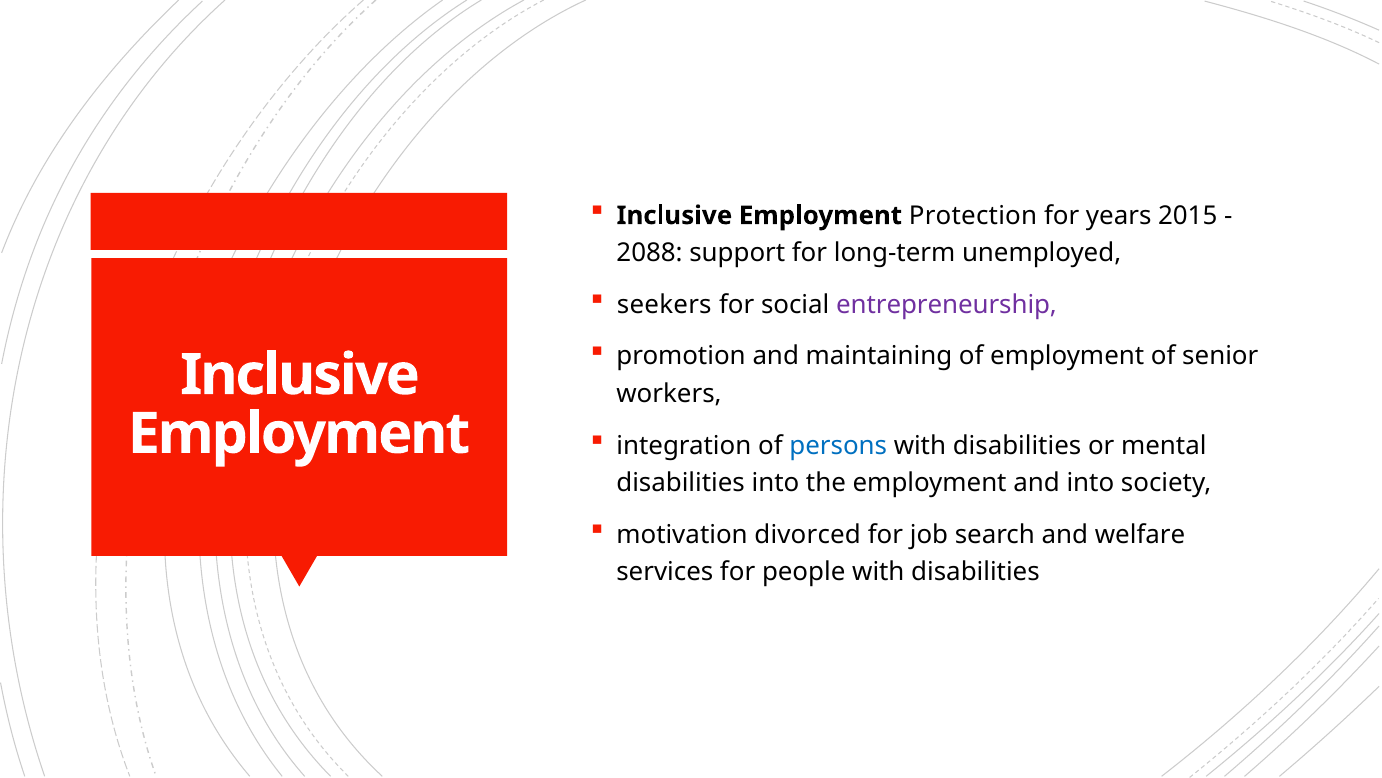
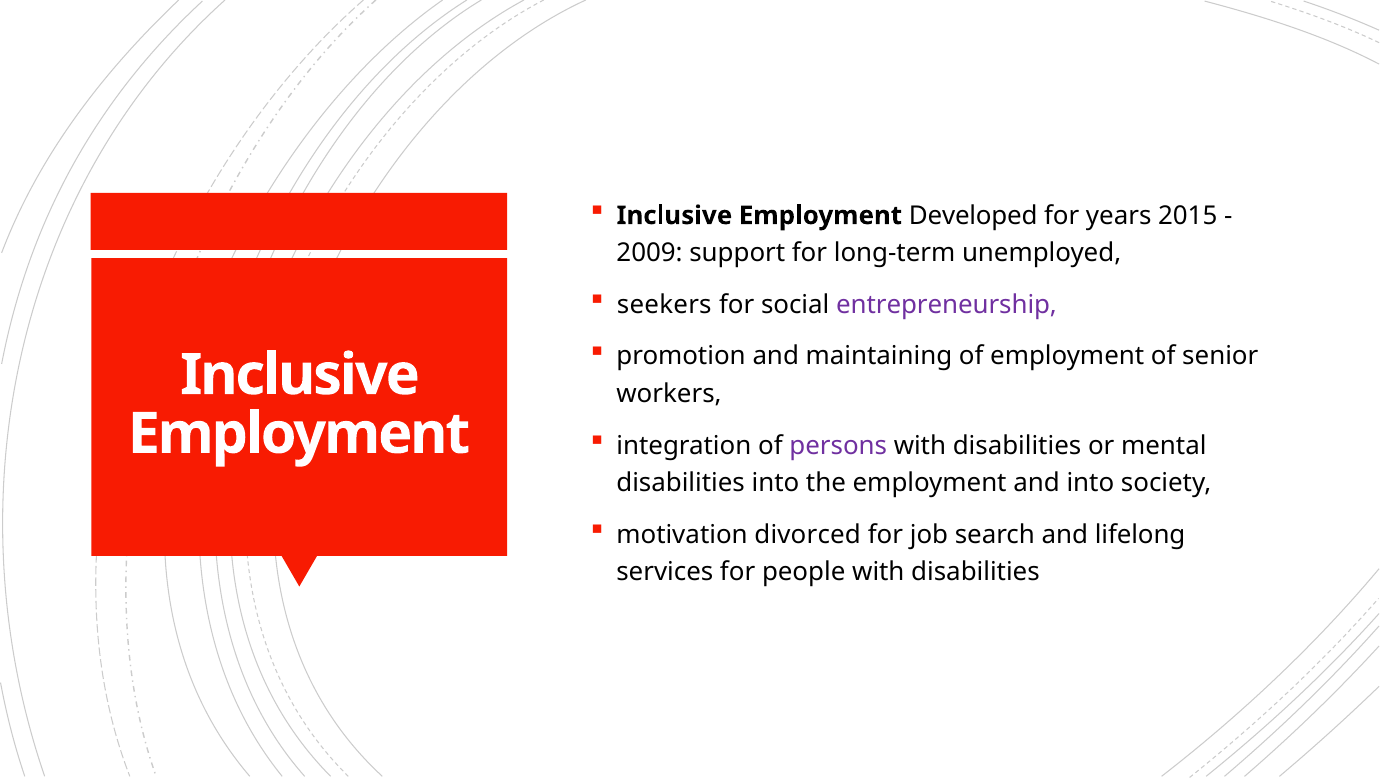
Protection: Protection -> Developed (973, 215)
2088: 2088 -> 2009 (650, 253)
persons colour: blue -> purple (838, 445)
welfare: welfare -> lifelong (1140, 534)
